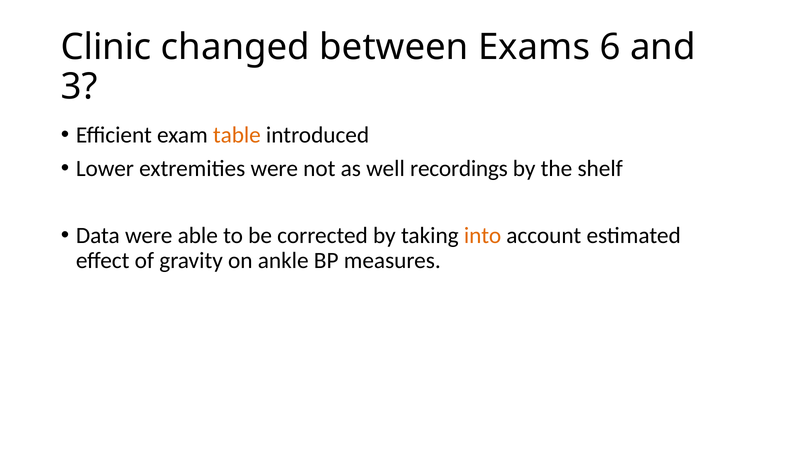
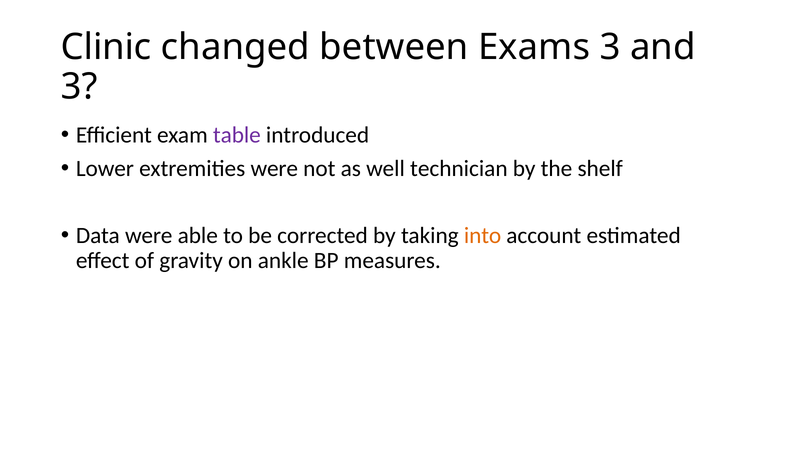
Exams 6: 6 -> 3 (610, 47)
table colour: orange -> purple (237, 135)
recordings: recordings -> technician (459, 169)
